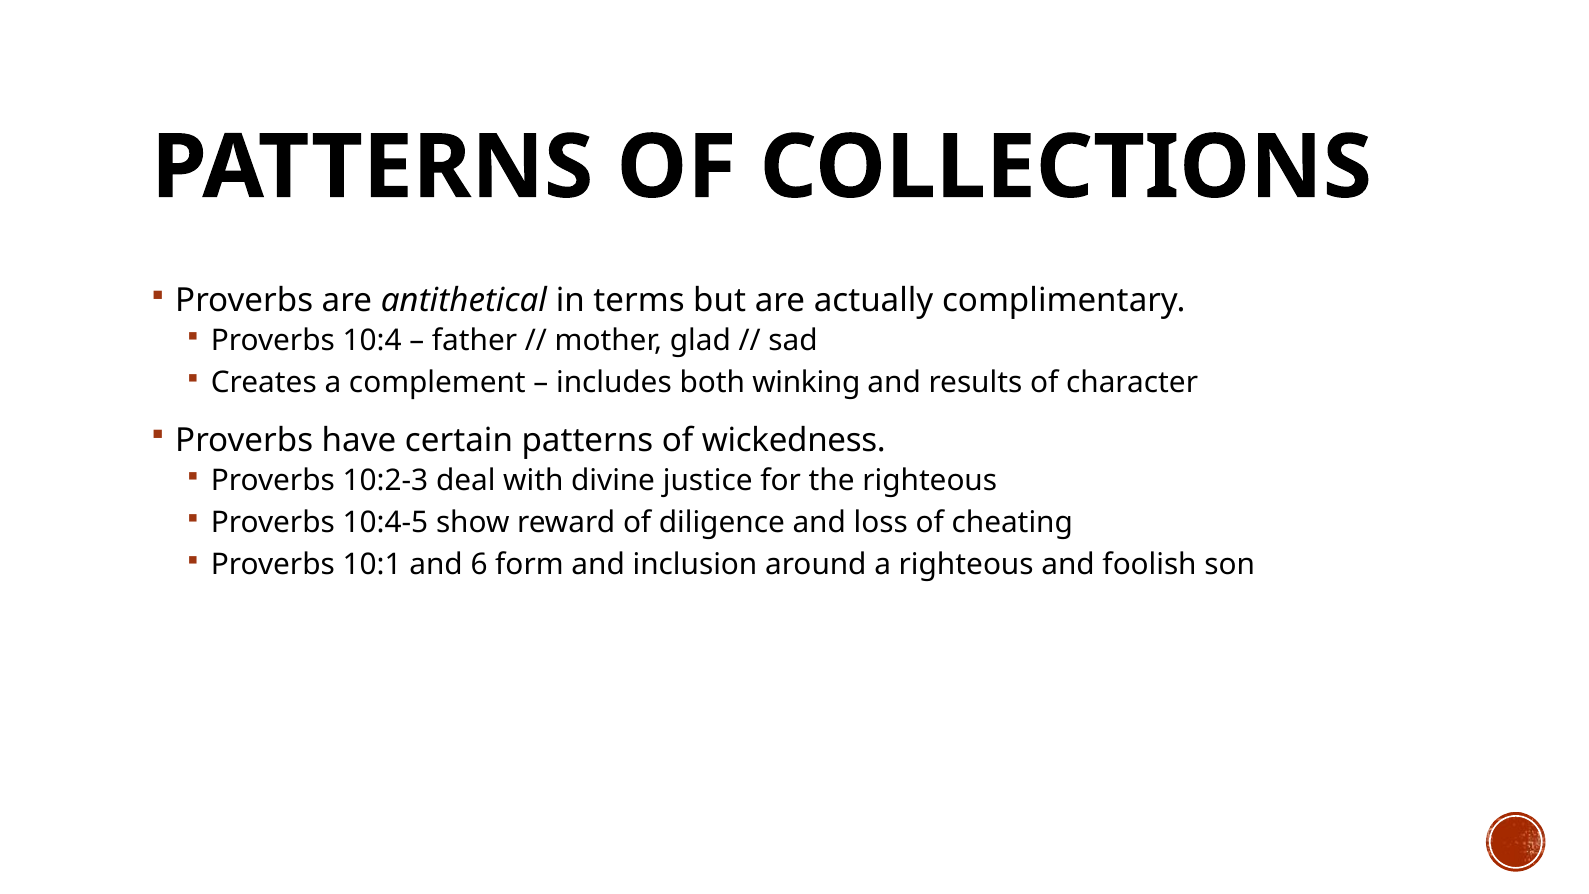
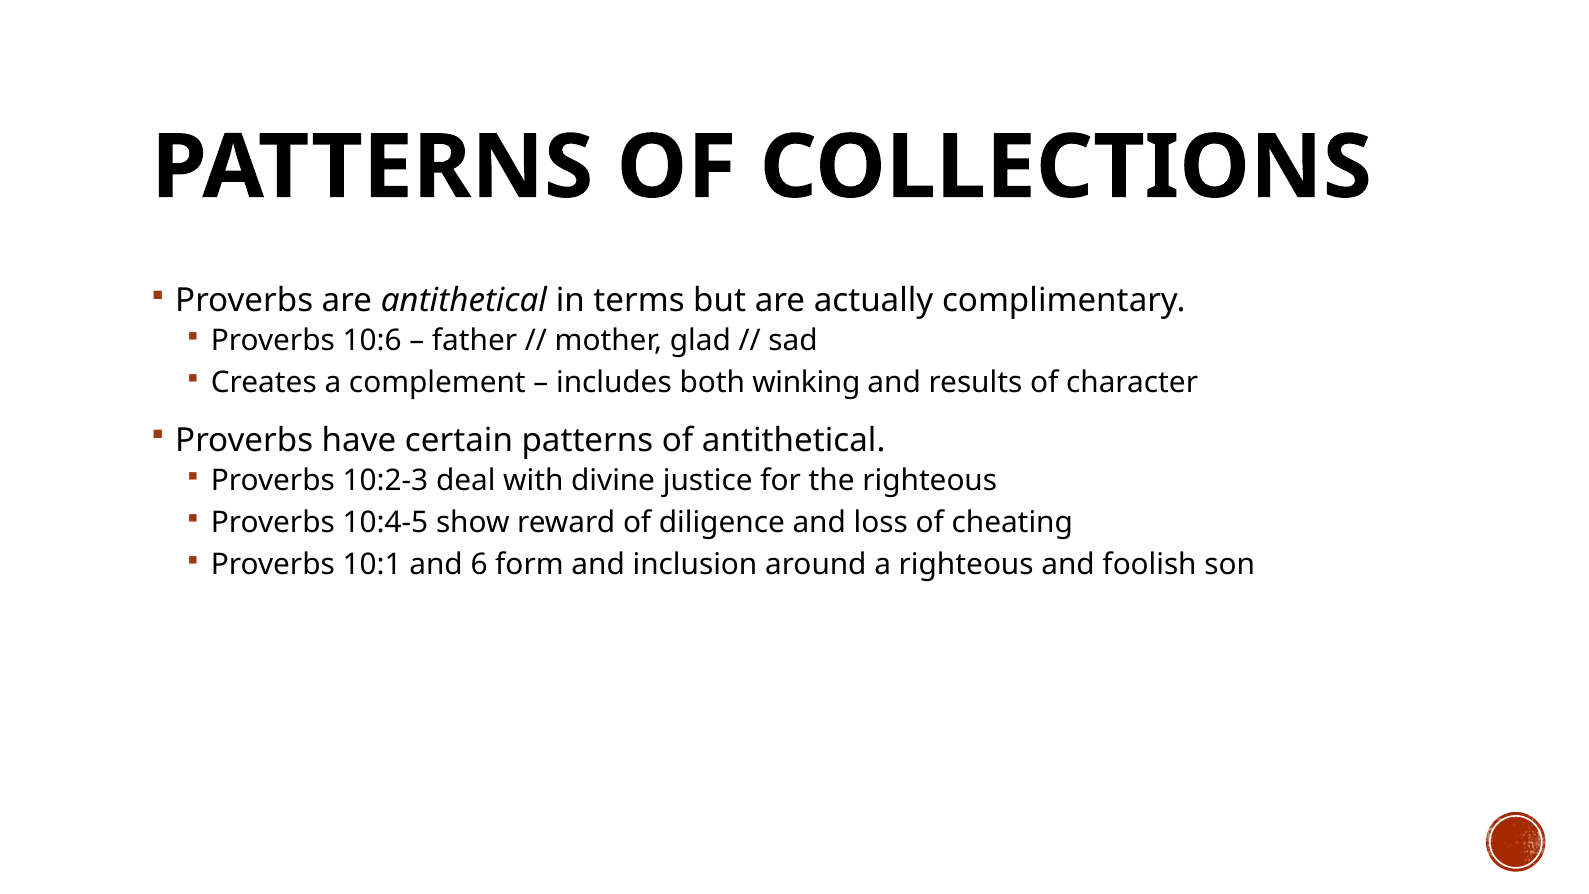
10:4: 10:4 -> 10:6 (372, 341)
of wickedness: wickedness -> antithetical (794, 440)
